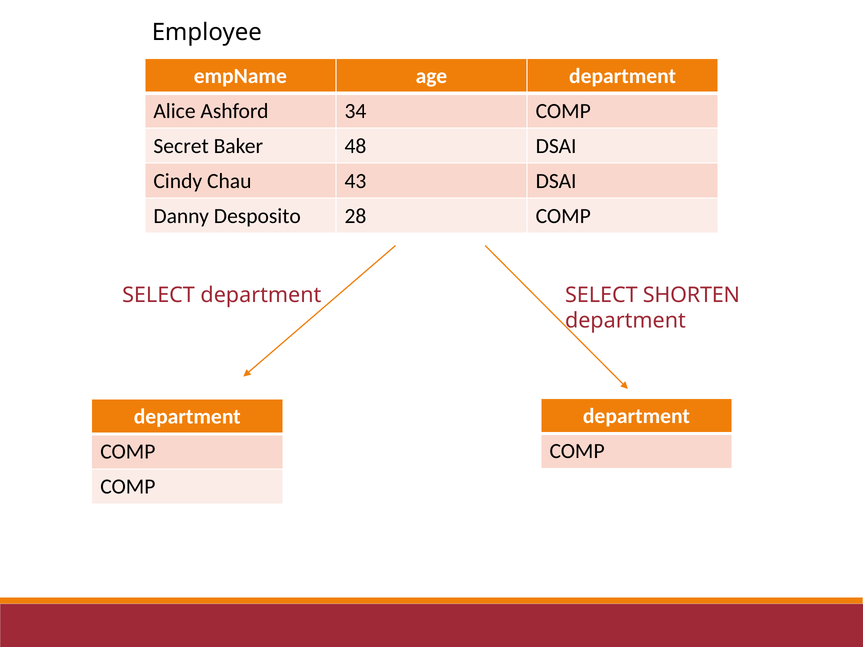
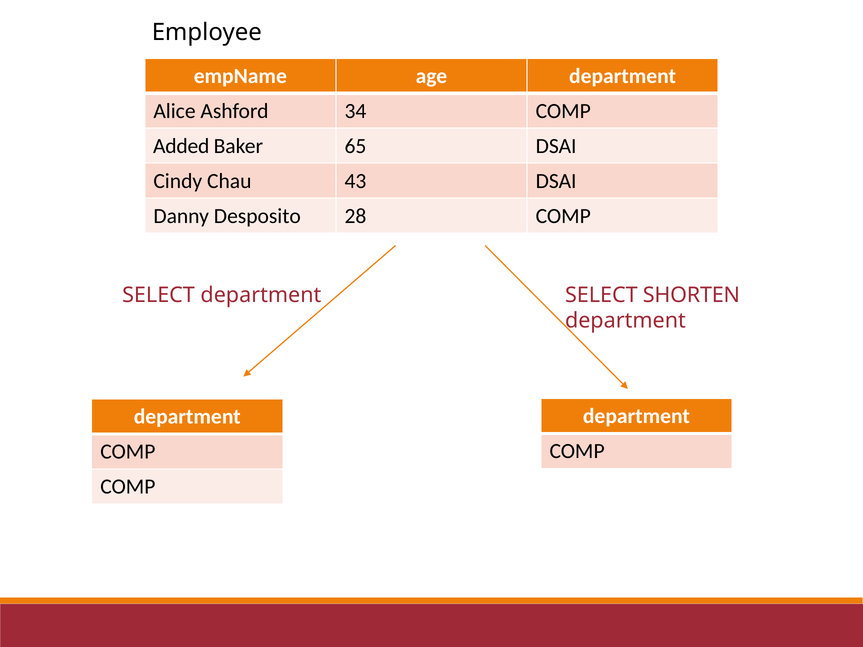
Secret: Secret -> Added (181, 146)
48: 48 -> 65 (355, 146)
